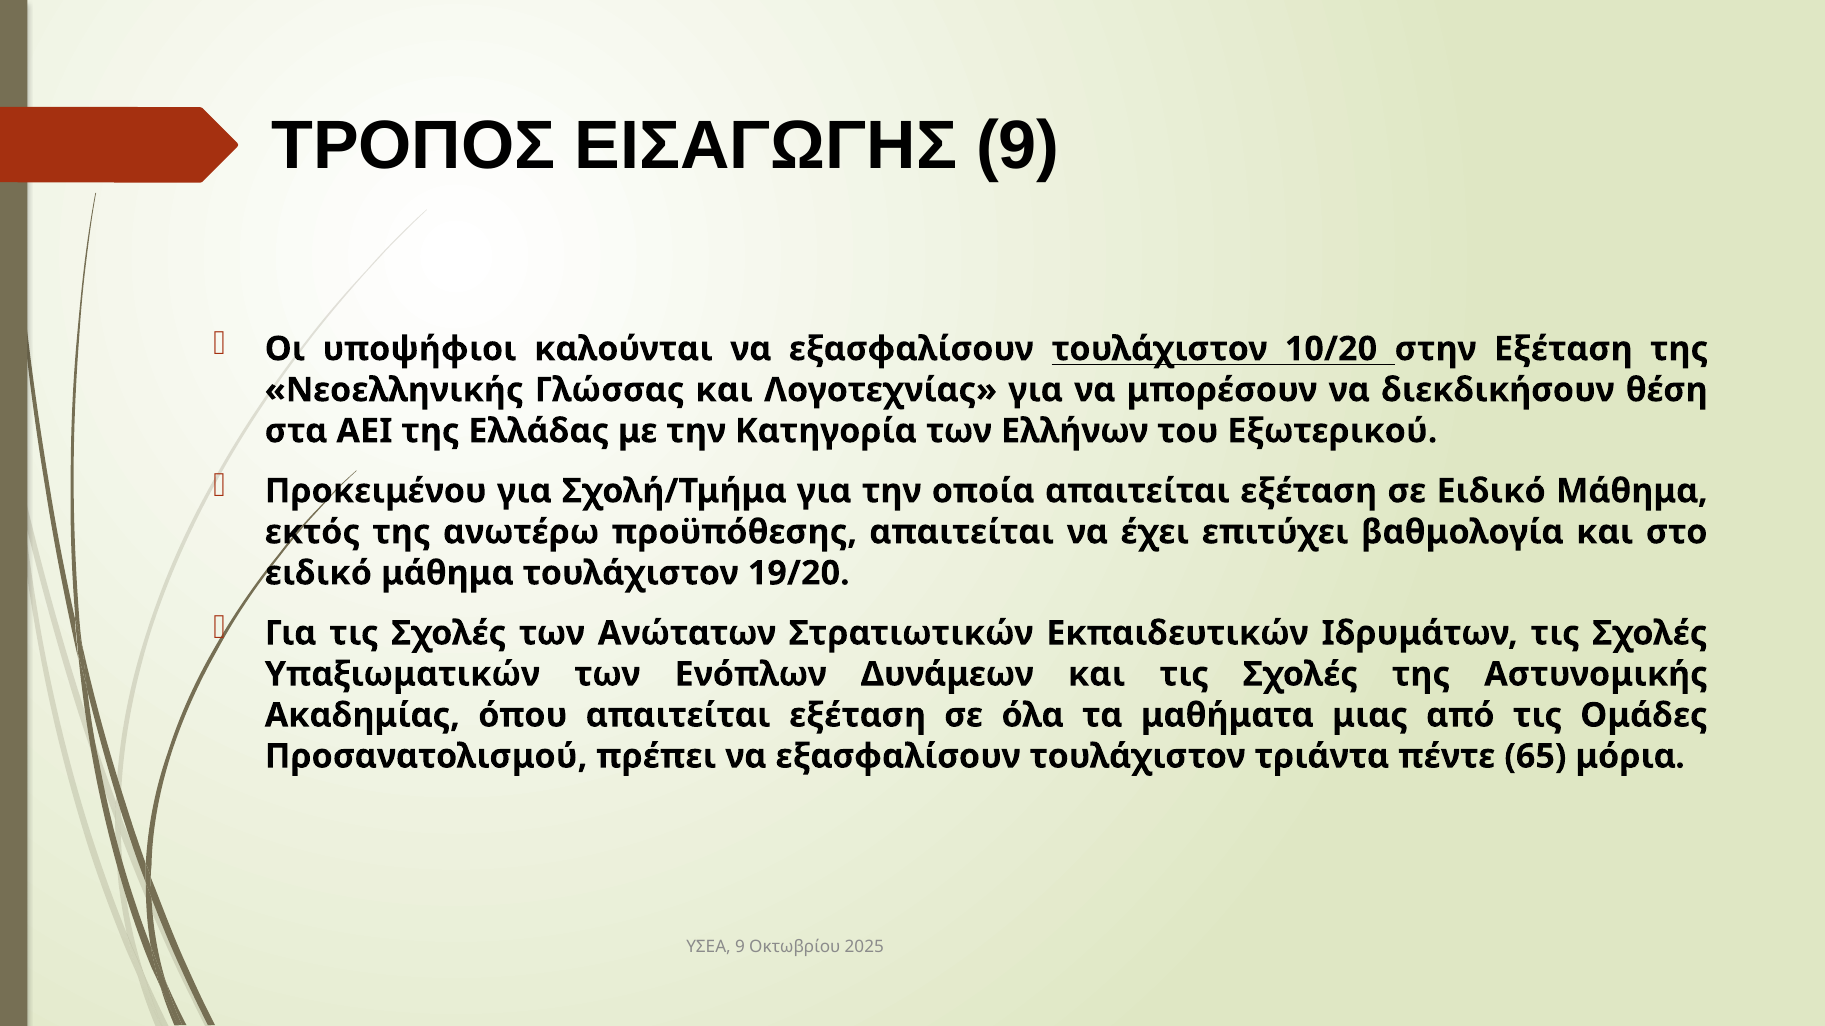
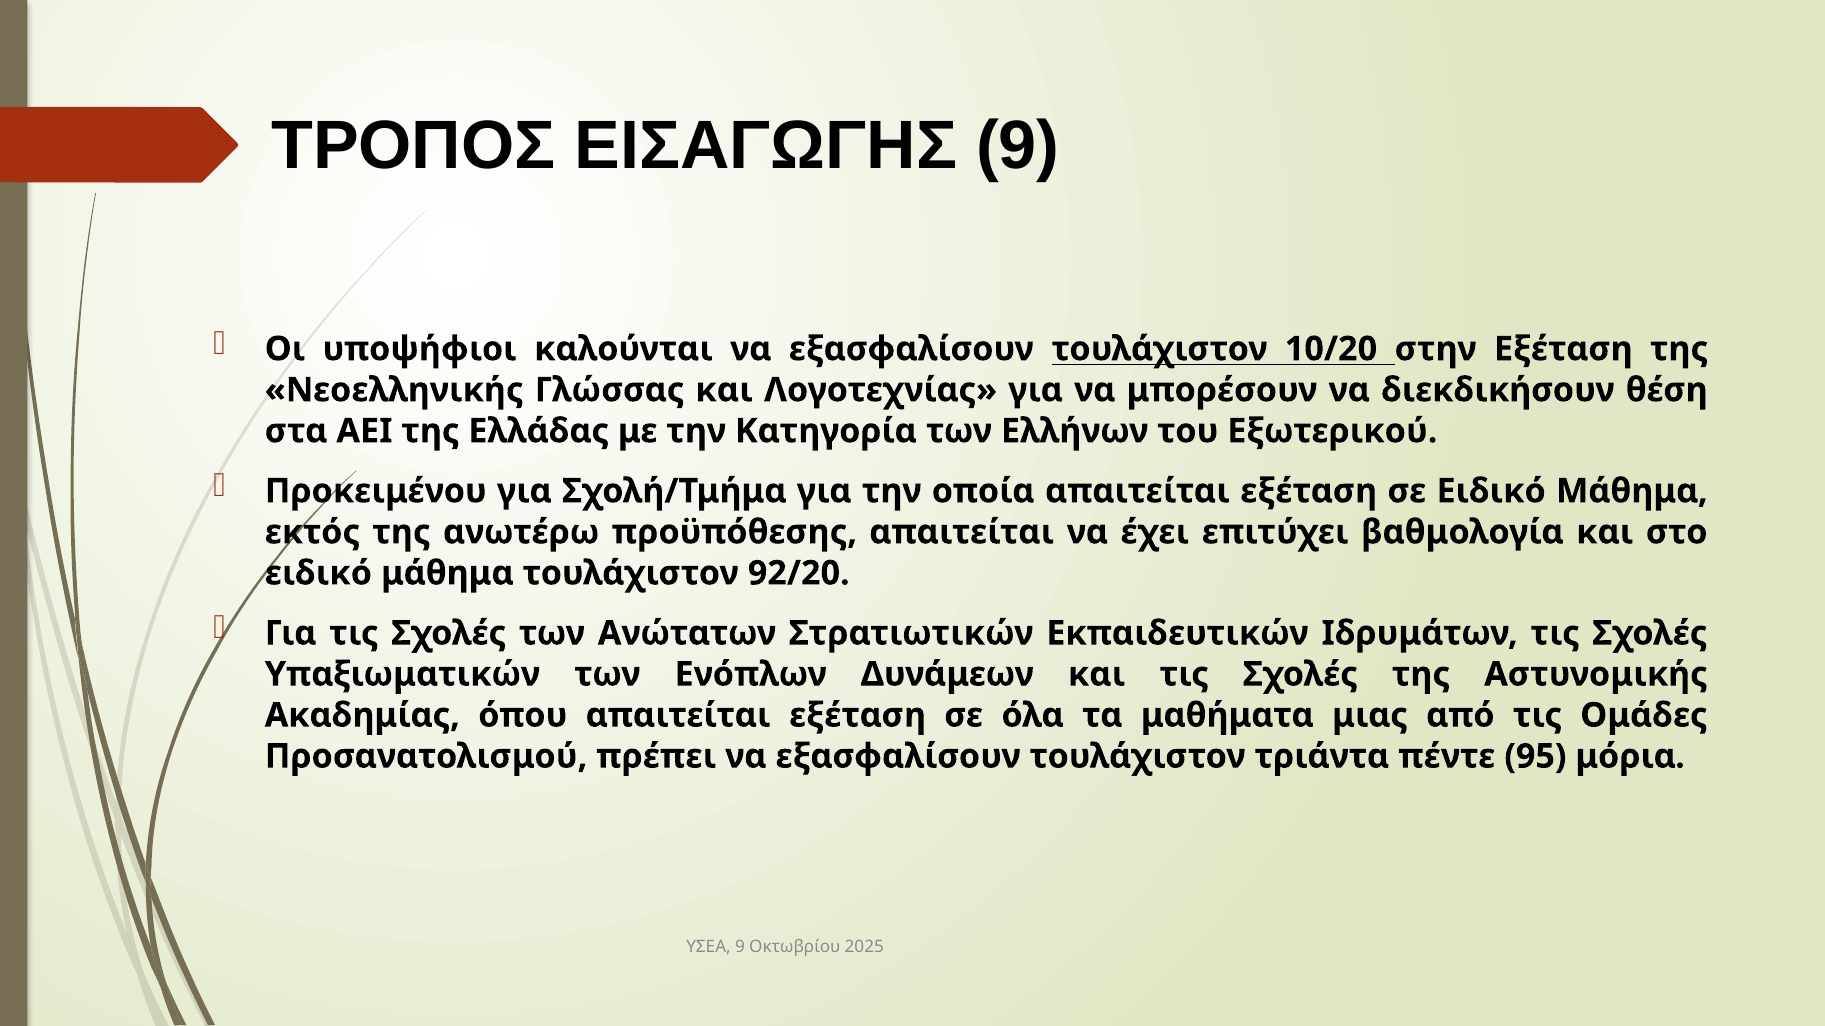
19/20: 19/20 -> 92/20 (799, 573)
65: 65 -> 95 (1535, 757)
